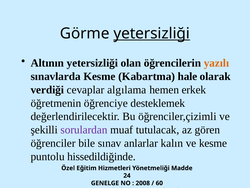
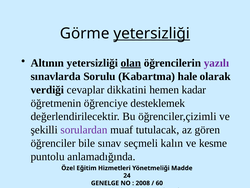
olan underline: none -> present (131, 63)
yazılı colour: orange -> purple (216, 63)
sınavlarda Kesme: Kesme -> Sorulu (99, 76)
algılama: algılama -> dikkatini (127, 90)
erkek: erkek -> kadar (194, 90)
anlarlar: anlarlar -> seçmeli (141, 143)
hissedildiğinde: hissedildiğinde -> anlamadığında (101, 156)
